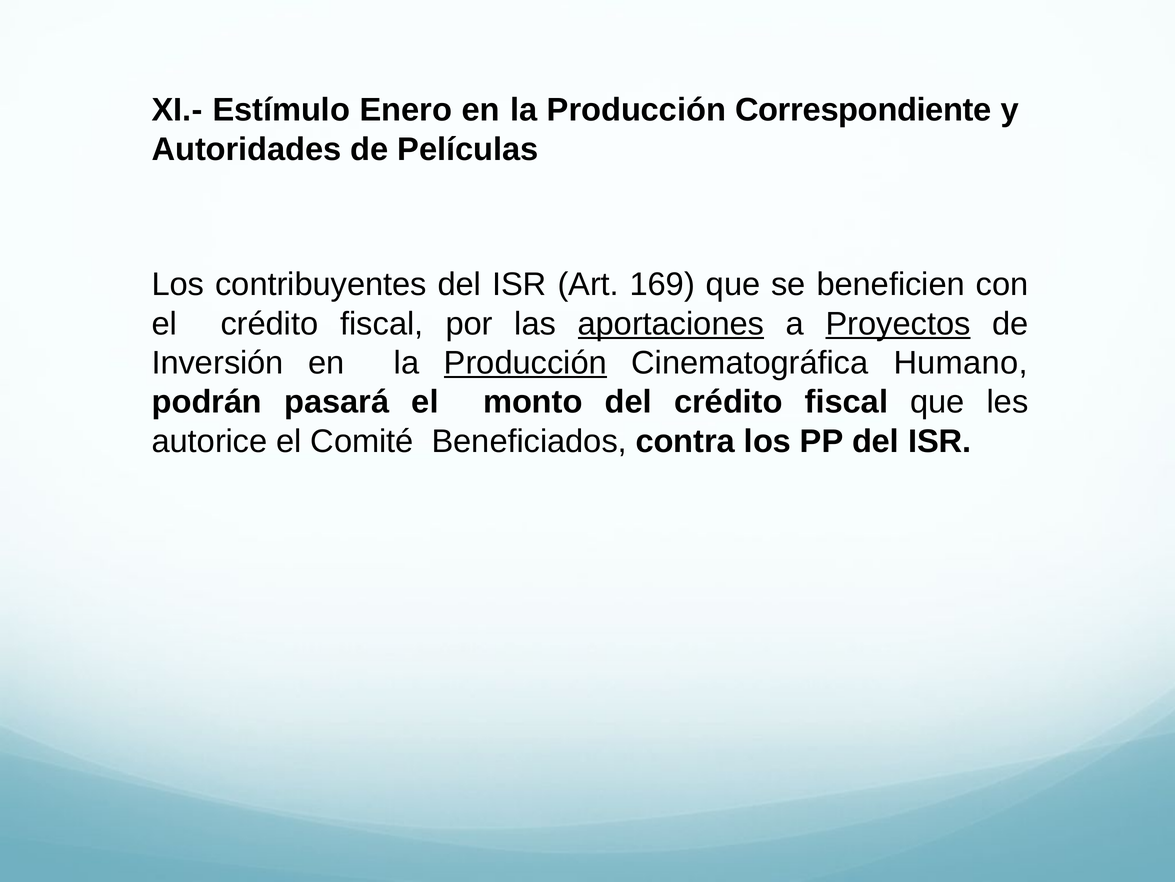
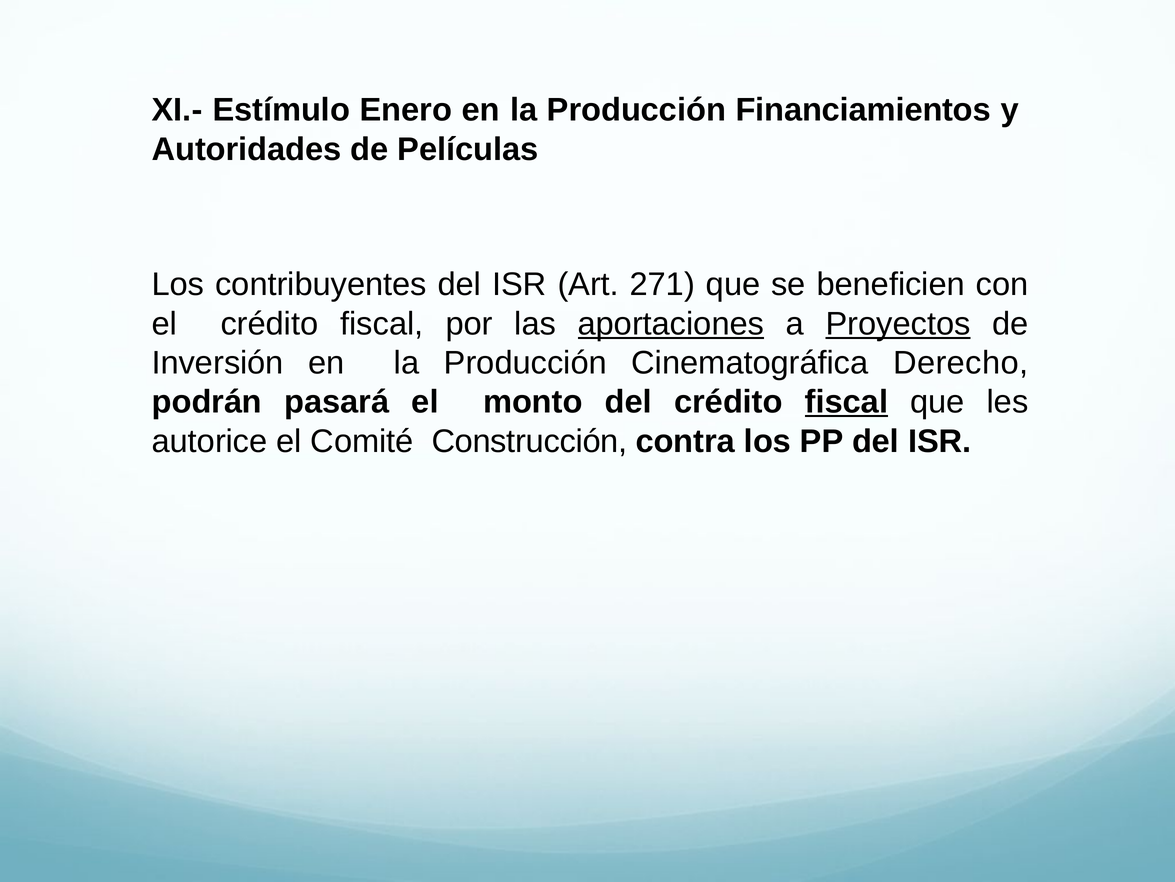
Correspondiente: Correspondiente -> Financiamientos (863, 110)
169: 169 -> 271 (662, 284)
Producción underline: present -> none (525, 363)
Humano: Humano -> Derecho (961, 363)
fiscal underline: none -> present (846, 402)
Beneficiados: Beneficiados -> Construcción (529, 441)
